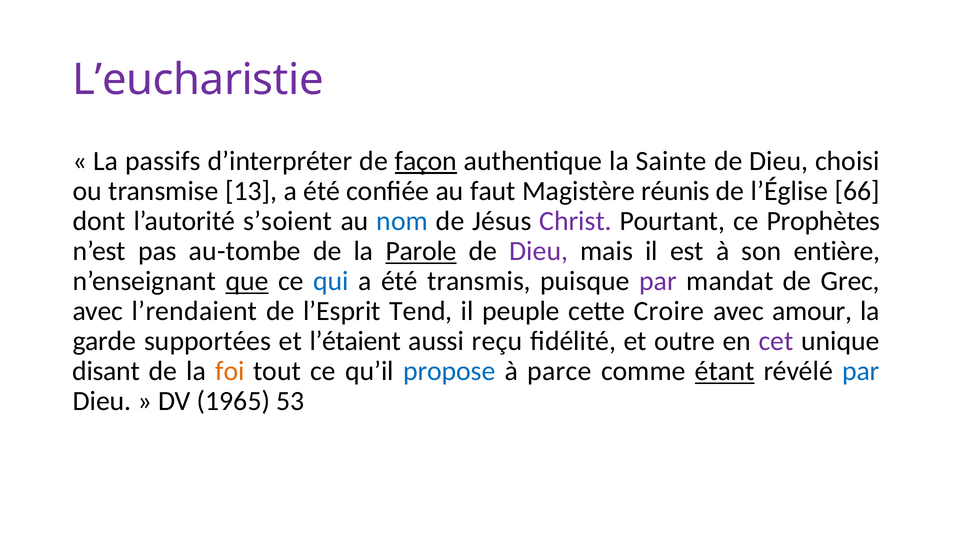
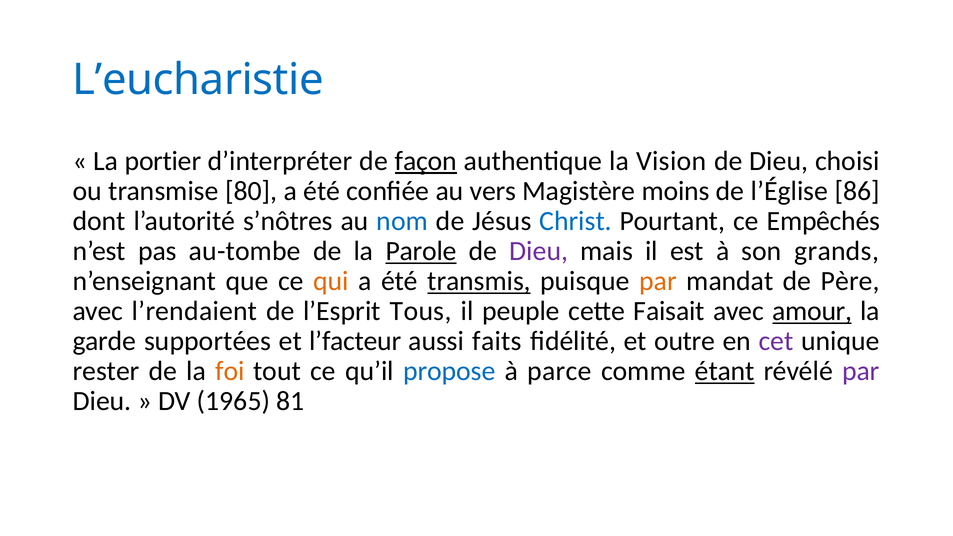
L’eucharistie colour: purple -> blue (198, 80)
passifs: passifs -> portier (163, 161)
Sainte: Sainte -> Vision (671, 161)
13: 13 -> 80 (251, 191)
faut: faut -> vers (493, 191)
réunis: réunis -> moins (676, 191)
66: 66 -> 86 (857, 191)
s’soient: s’soient -> s’nôtres (288, 221)
Christ colour: purple -> blue (576, 221)
Prophètes: Prophètes -> Empêchés (824, 221)
entière: entière -> grands (837, 251)
que underline: present -> none (247, 281)
qui colour: blue -> orange (331, 281)
transmis underline: none -> present (479, 281)
par colour: purple -> orange (658, 281)
Grec: Grec -> Père (850, 281)
Tend: Tend -> Tous (421, 311)
Croire: Croire -> Faisait (669, 311)
amour underline: none -> present (812, 311)
l’étaient: l’étaient -> l’facteur (355, 341)
reçu: reçu -> faits (497, 341)
disant: disant -> rester (106, 371)
par colour: blue -> purple (861, 371)
53: 53 -> 81 (290, 401)
